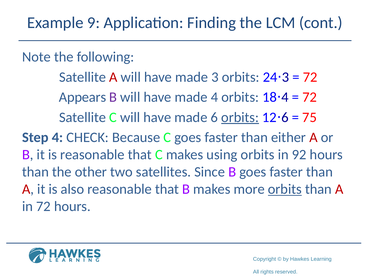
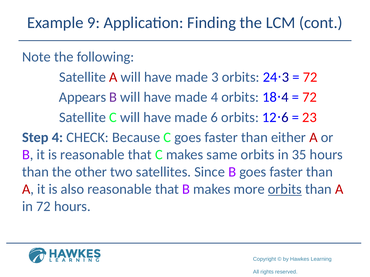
orbits underline: present -> none (240, 118)
75: 75 -> 23 (310, 118)
using: using -> same (222, 155)
92: 92 -> 35 (299, 155)
